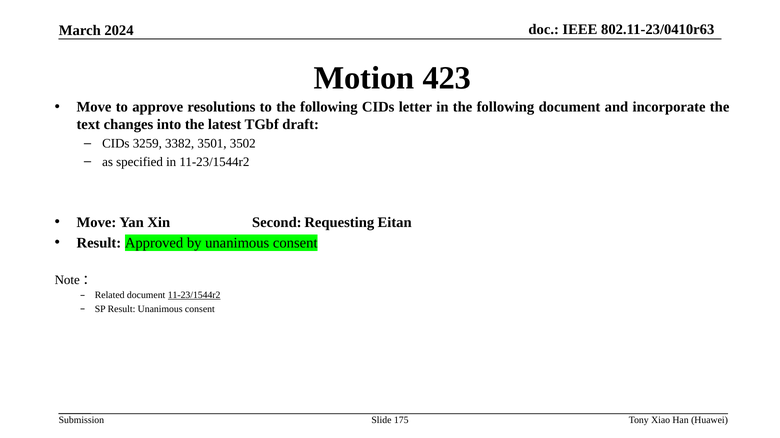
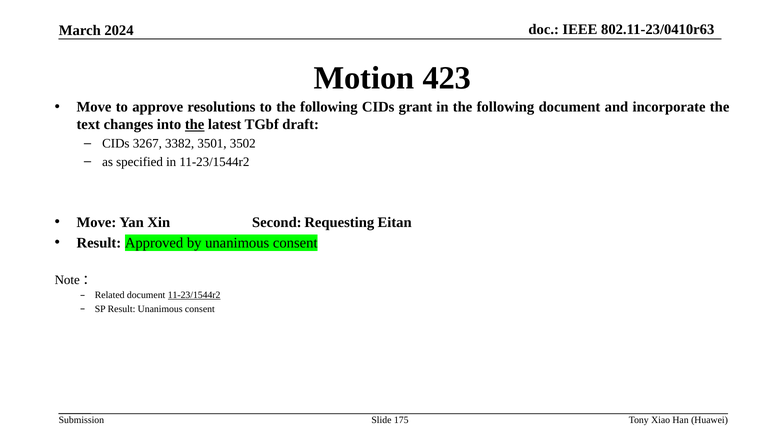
letter: letter -> grant (416, 107)
the underline: none -> present (195, 125)
3259: 3259 -> 3267 (147, 144)
